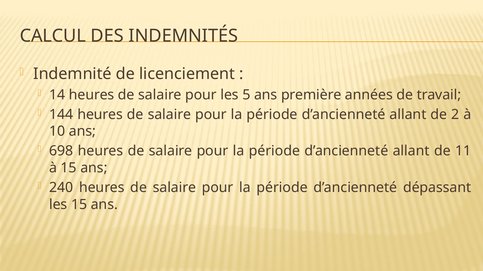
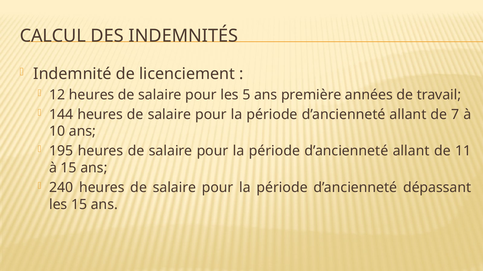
14: 14 -> 12 (57, 95)
2: 2 -> 7 (455, 115)
698: 698 -> 195 (61, 151)
